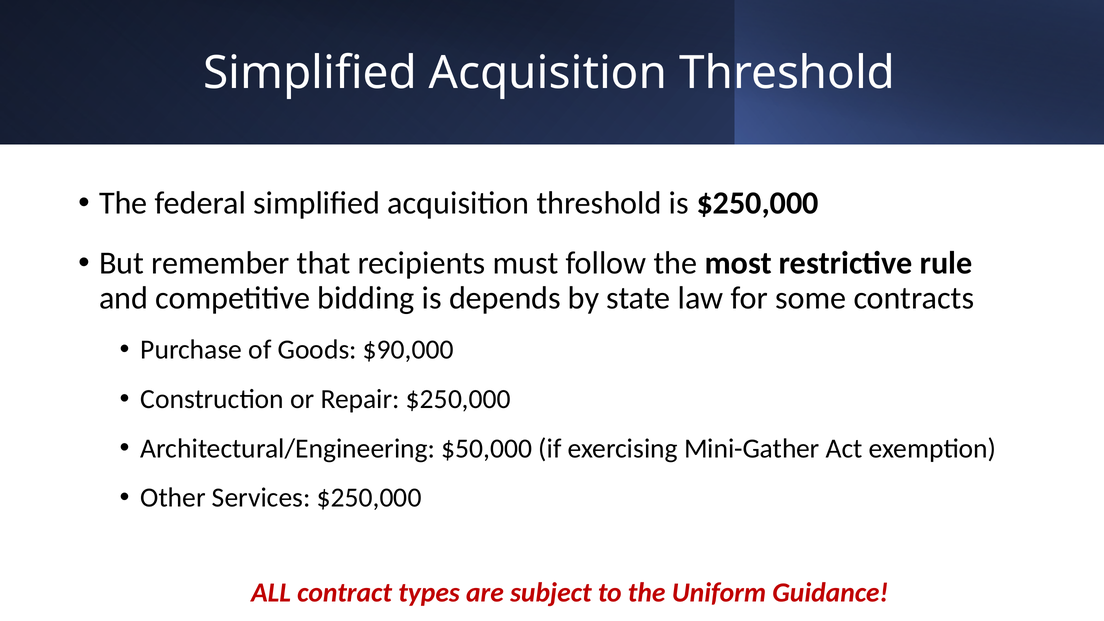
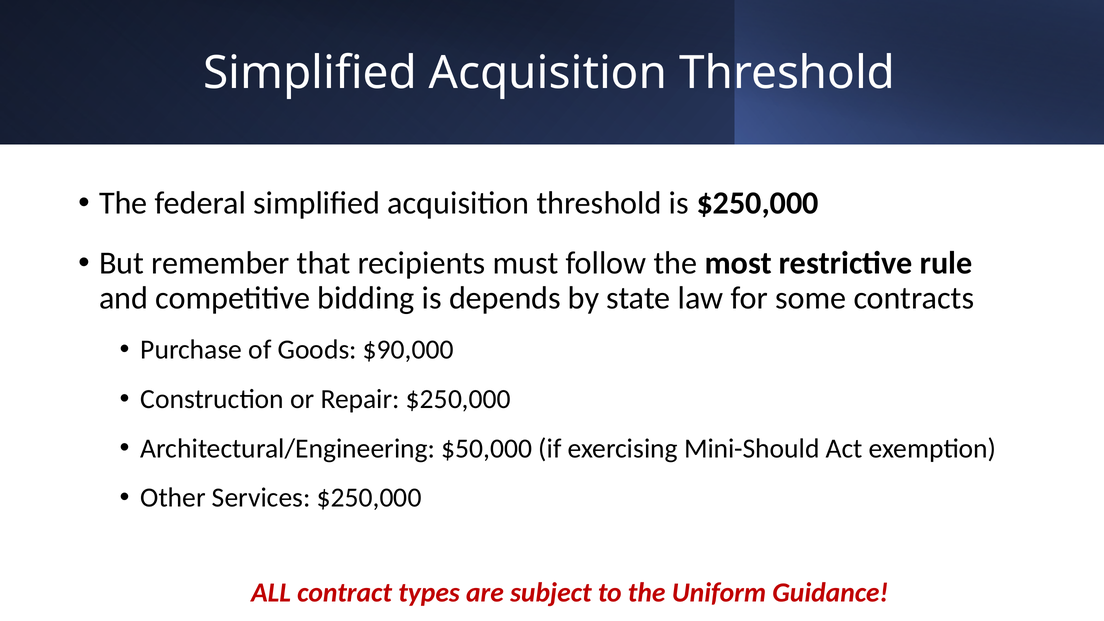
Mini-Gather: Mini-Gather -> Mini-Should (752, 448)
